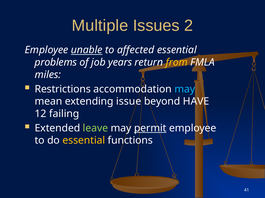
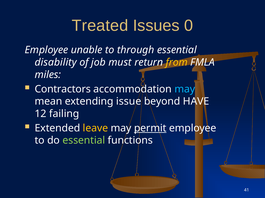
Multiple: Multiple -> Treated (100, 26)
2: 2 -> 0 (189, 26)
unable underline: present -> none (87, 50)
affected: affected -> through (136, 50)
problems: problems -> disability (56, 63)
years: years -> must (120, 63)
Restrictions: Restrictions -> Contractors (63, 89)
leave colour: light green -> yellow (95, 129)
essential colour: yellow -> light green (84, 141)
